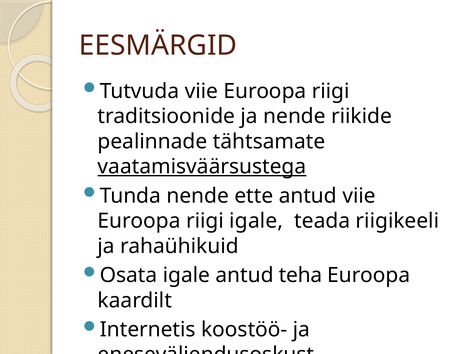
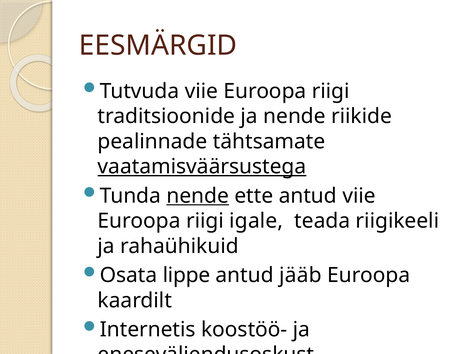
nende underline: none -> present (198, 196)
Osata igale: igale -> lippe (187, 275)
teha: teha -> jääb (300, 275)
